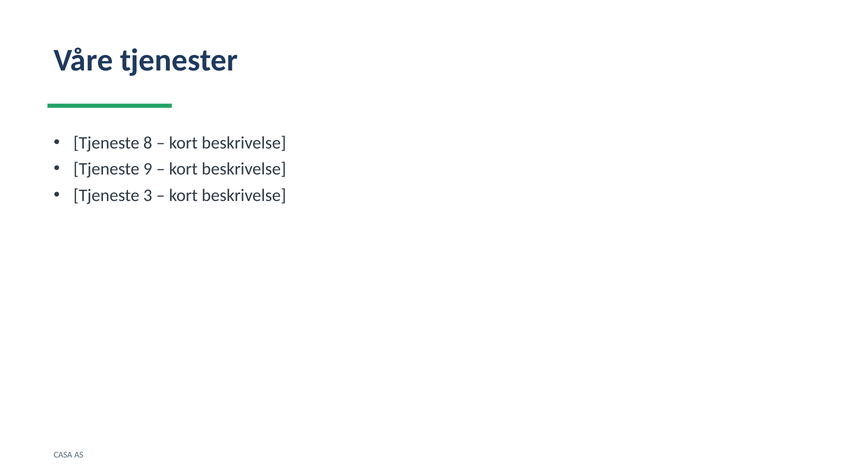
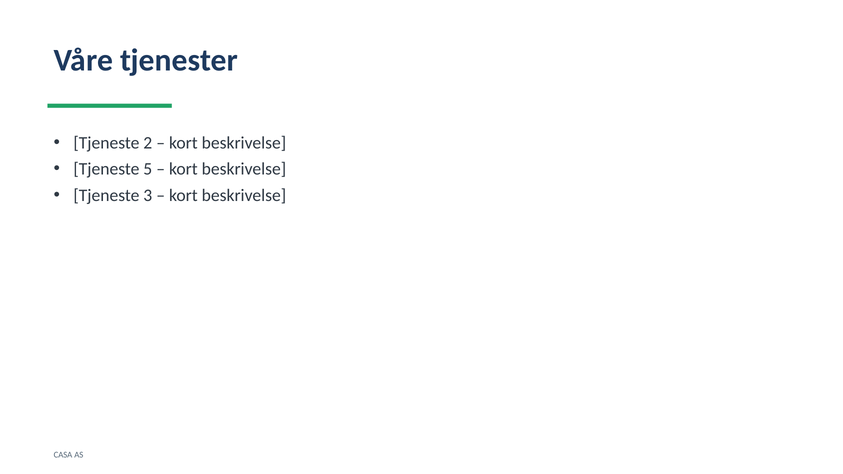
8: 8 -> 2 (148, 143)
9: 9 -> 5 (148, 169)
